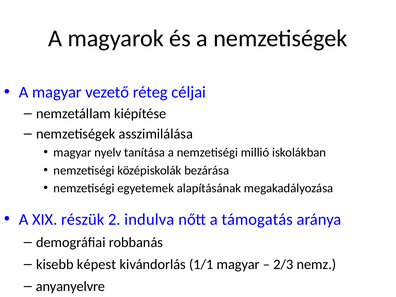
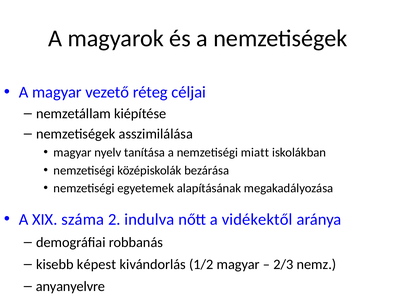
millió: millió -> miatt (255, 153)
részük: részük -> száma (83, 219)
támogatás: támogatás -> vidékektől (257, 219)
1/1: 1/1 -> 1/2 (201, 264)
